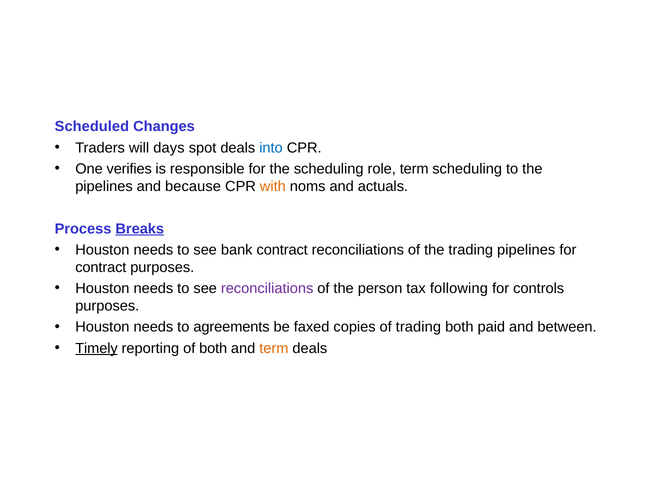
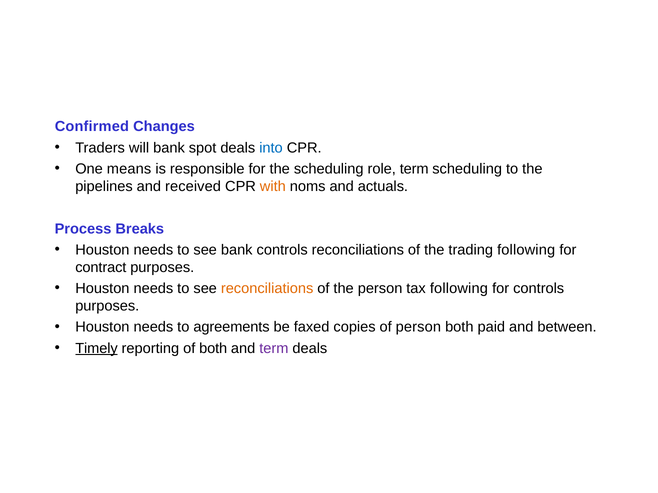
Scheduled: Scheduled -> Confirmed (92, 127)
will days: days -> bank (169, 148)
verifies: verifies -> means (129, 169)
because: because -> received (193, 187)
Breaks underline: present -> none (140, 229)
bank contract: contract -> controls (282, 250)
trading pipelines: pipelines -> following (526, 250)
reconciliations colour: purple -> orange (267, 289)
of trading: trading -> person (418, 327)
term colour: orange -> purple (274, 349)
